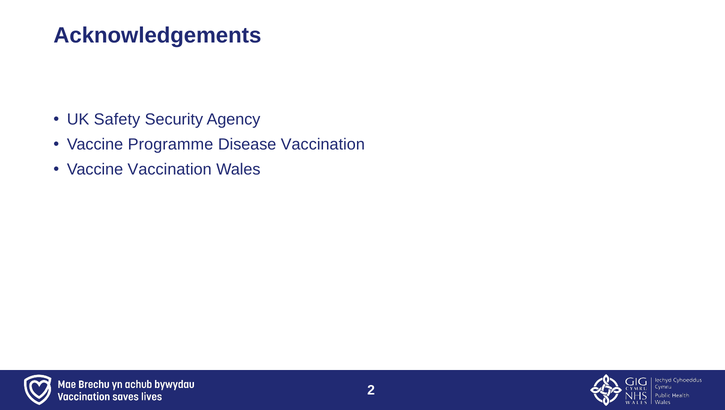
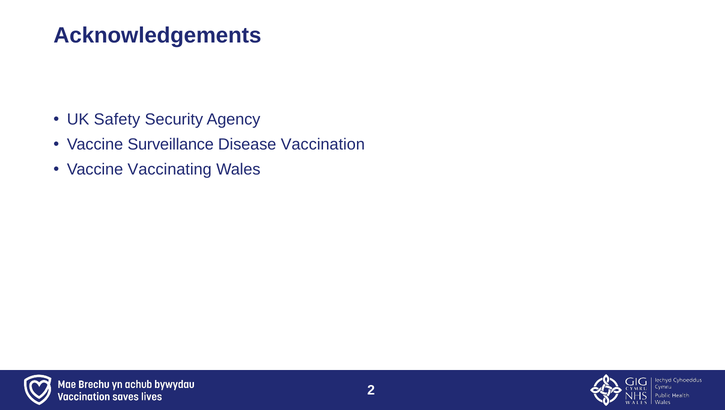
Programme: Programme -> Surveillance (171, 145)
Vaccine Vaccination: Vaccination -> Vaccinating (170, 169)
